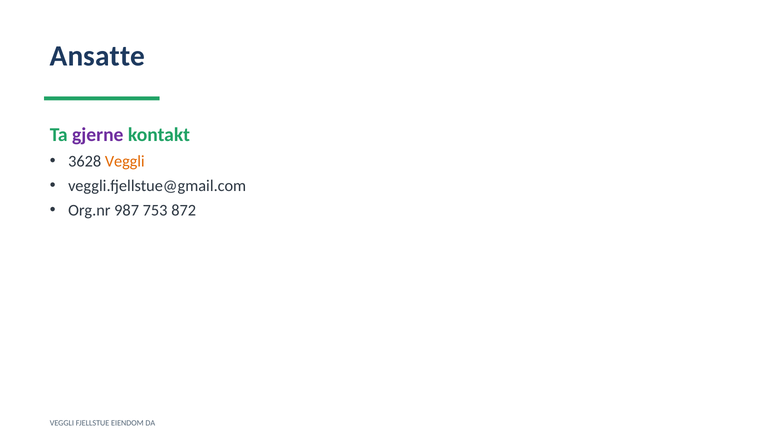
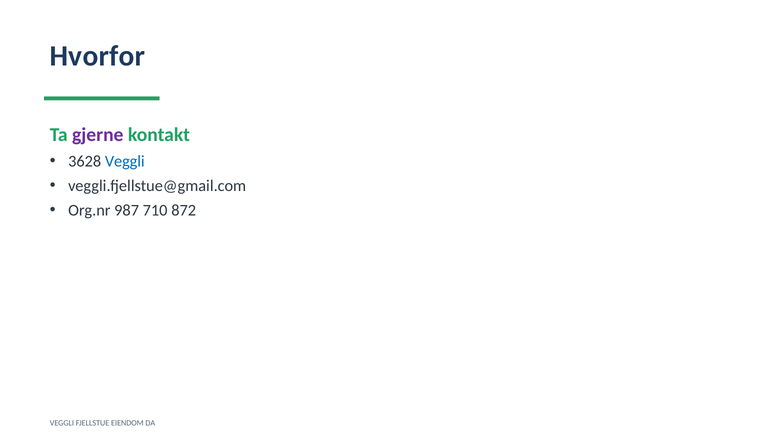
Ansatte: Ansatte -> Hvorfor (97, 56)
Veggli colour: orange -> blue (125, 161)
753: 753 -> 710 (155, 210)
